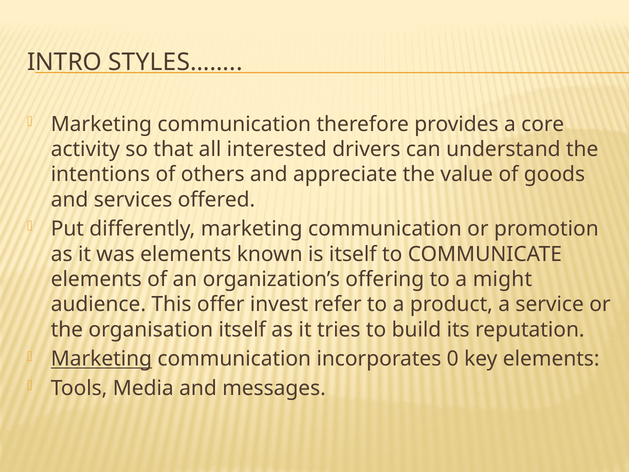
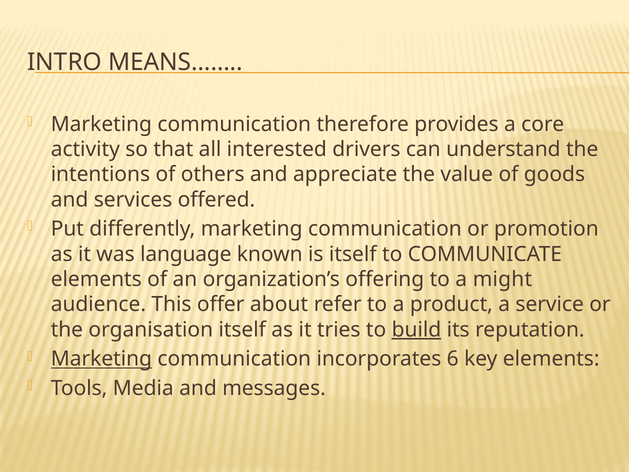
STYLES……: STYLES…… -> MEANS…… (176, 62)
was elements: elements -> language (186, 254)
invest: invest -> about (279, 304)
build underline: none -> present (416, 330)
0: 0 -> 6 (453, 359)
